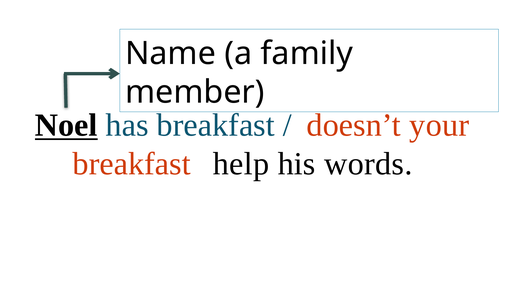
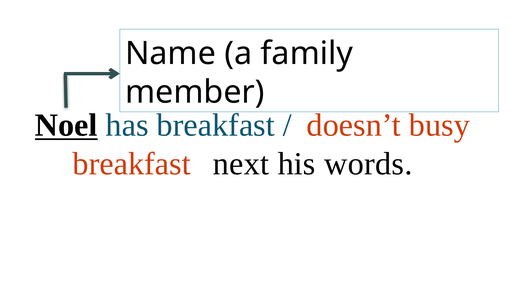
your: your -> busy (439, 125)
help: help -> next (241, 164)
